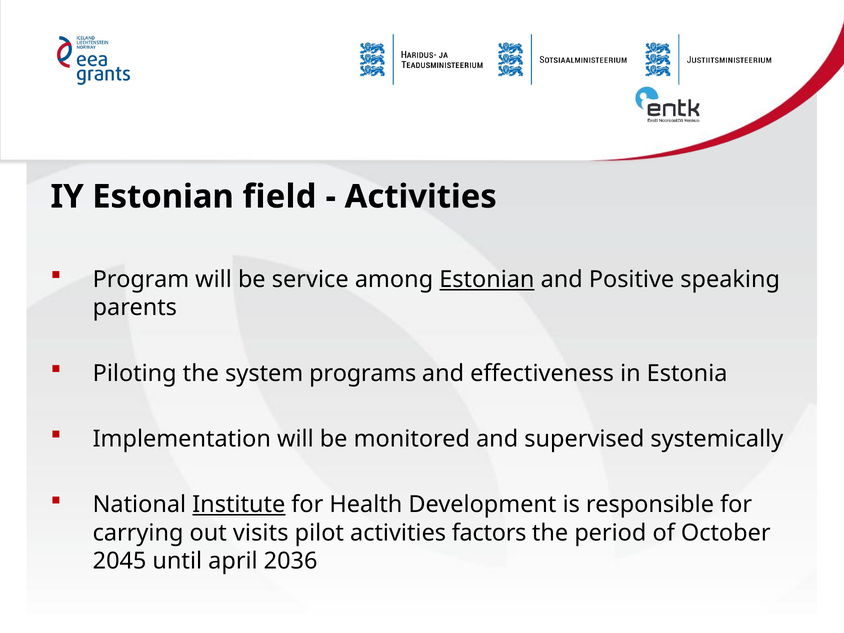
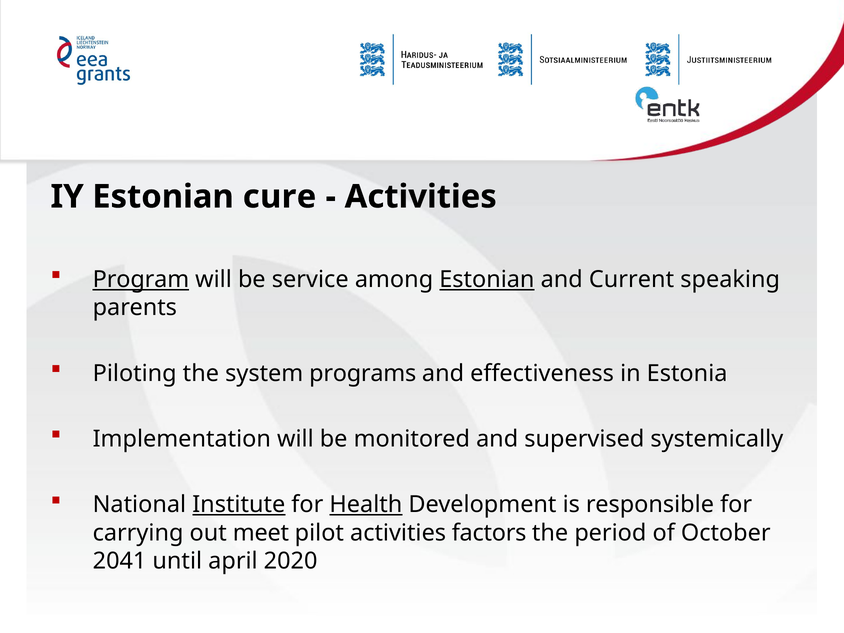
field: field -> cure (280, 197)
Program underline: none -> present (141, 280)
Positive: Positive -> Current (632, 280)
Health underline: none -> present (366, 505)
visits: visits -> meet (261, 533)
2045: 2045 -> 2041 (120, 561)
2036: 2036 -> 2020 (291, 561)
